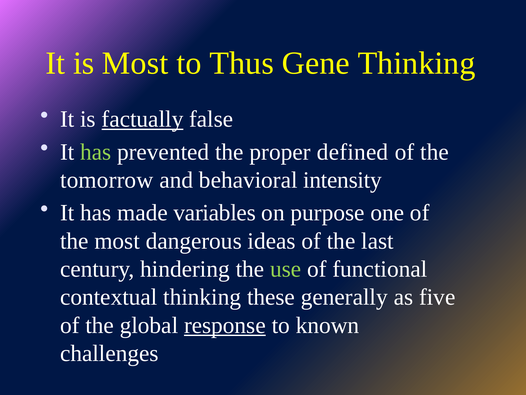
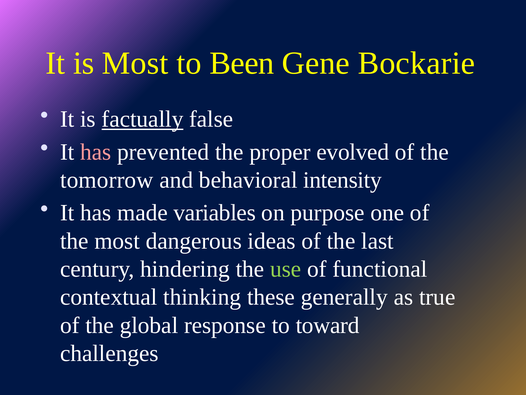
Thus: Thus -> Been (242, 63)
Gene Thinking: Thinking -> Bockarie (416, 63)
has colour: light green -> pink (96, 152)
defined: defined -> evolved (353, 152)
five: five -> true (437, 297)
response underline: present -> none (225, 325)
known: known -> toward (328, 325)
